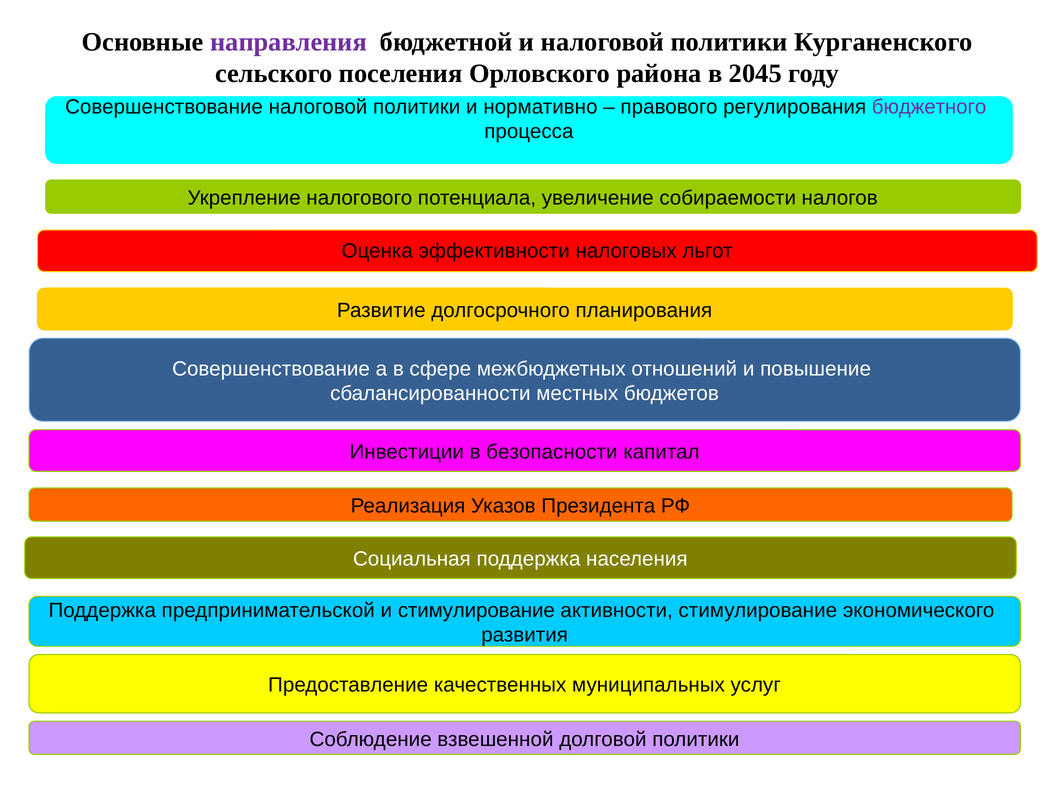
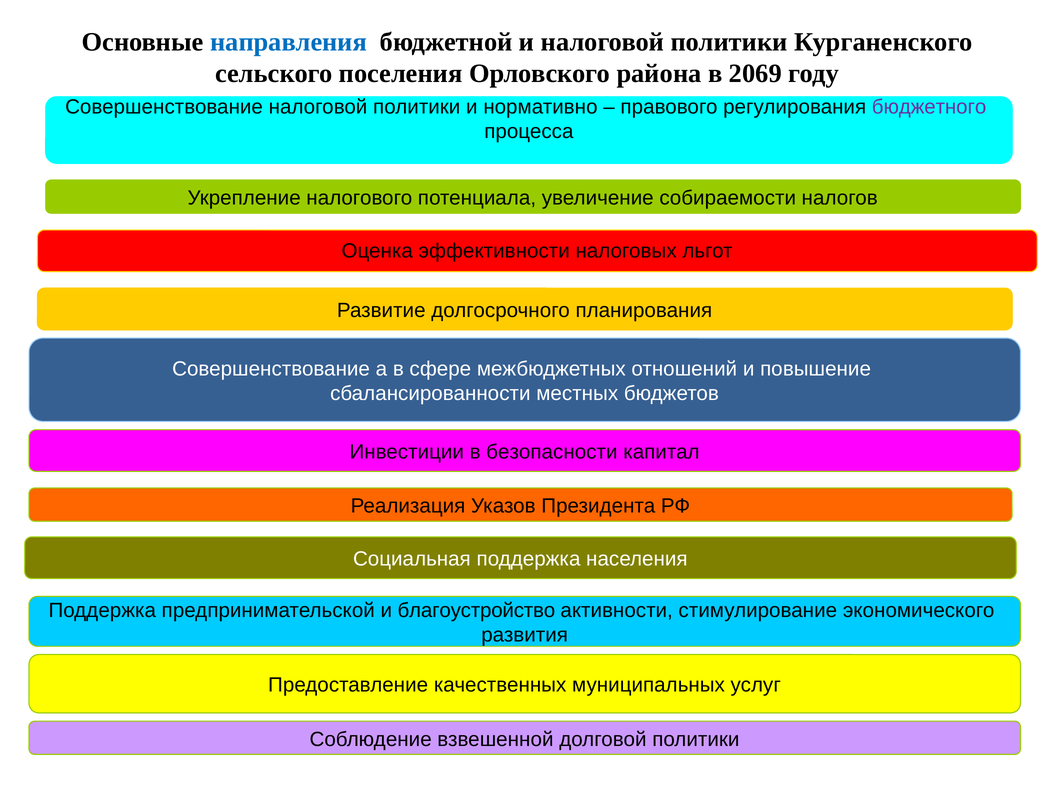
направления colour: purple -> blue (289, 42)
2045: 2045 -> 2069 (755, 74)
и стимулирование: стимулирование -> благоустройство (476, 611)
